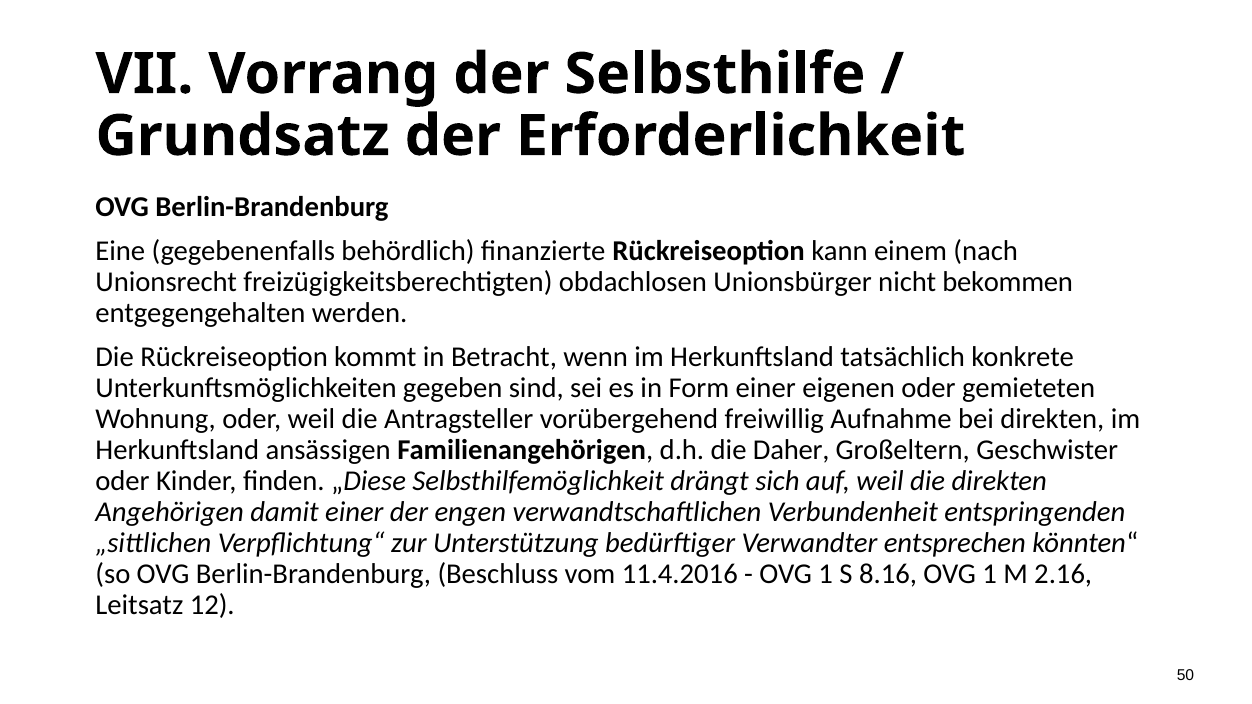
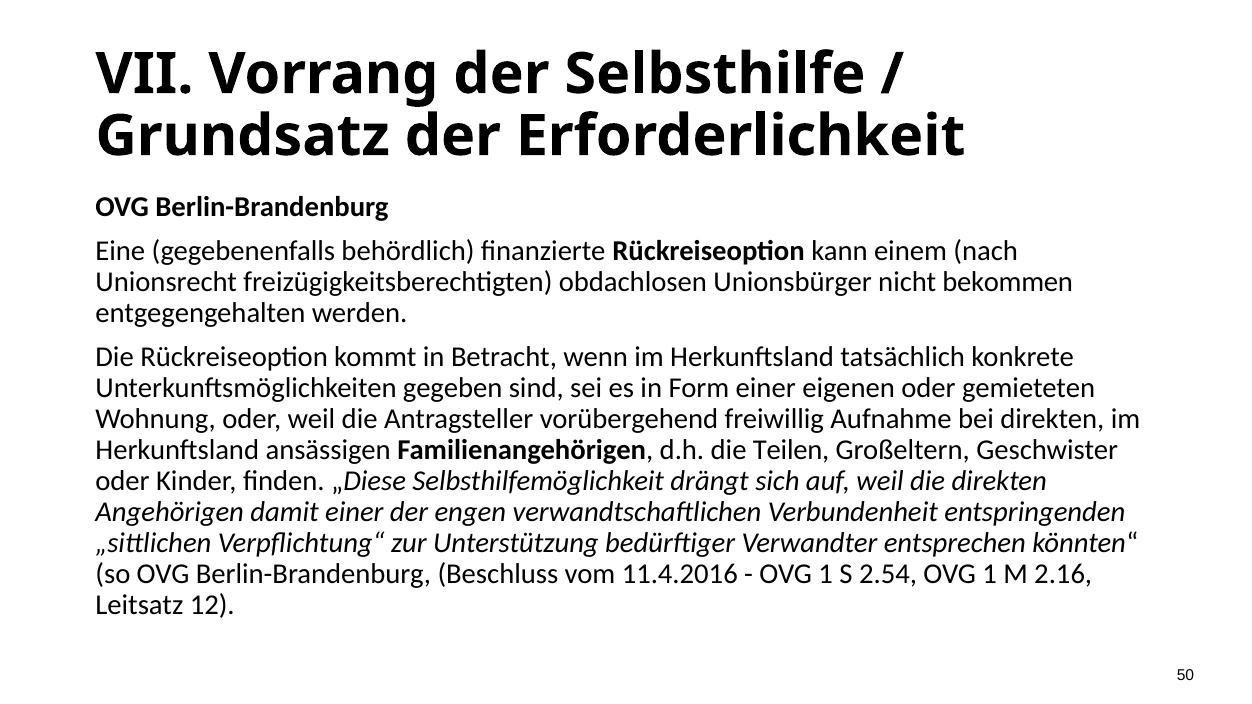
Daher: Daher -> Teilen (791, 450)
8.16: 8.16 -> 2.54 (888, 574)
